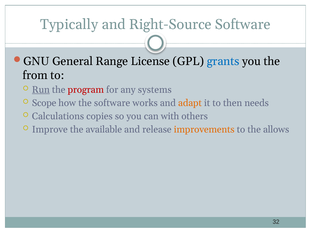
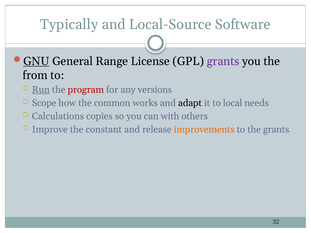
Right-Source: Right-Source -> Local-Source (170, 24)
GNU underline: none -> present (36, 61)
grants colour: blue -> purple (223, 61)
systems: systems -> versions (155, 90)
the software: software -> common (112, 103)
adapt colour: orange -> black (190, 103)
then: then -> local (233, 103)
available: available -> constant (104, 130)
the allows: allows -> grants (276, 130)
